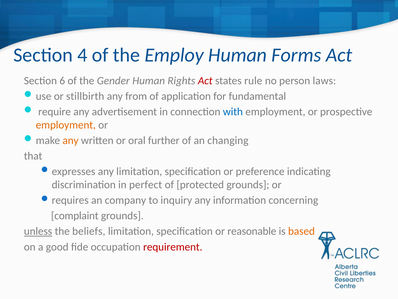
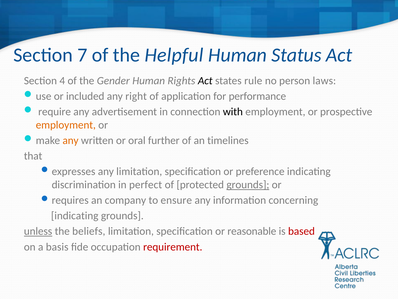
4: 4 -> 7 (82, 55)
Employ: Employ -> Helpful (174, 55)
Forms: Forms -> Status (297, 55)
6: 6 -> 4 (62, 81)
Act colour: red -> black (205, 81)
stillbirth: stillbirth -> included (85, 96)
from: from -> right (136, 96)
fundamental: fundamental -> performance (257, 96)
with colour: blue -> black (233, 112)
changing: changing -> timelines (228, 140)
grounds underline: none -> present (248, 185)
inquiry: inquiry -> ensure (176, 200)
complaint: complaint -> indicating (75, 215)
based colour: orange -> red (301, 231)
good: good -> basis (57, 246)
